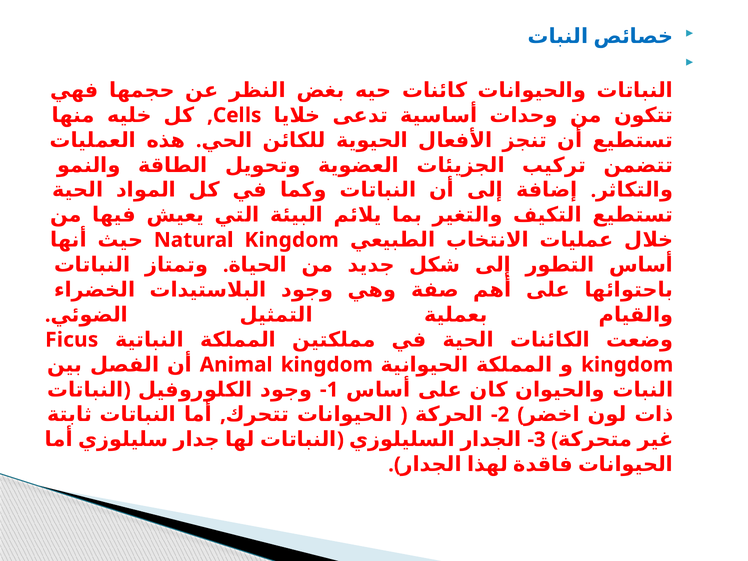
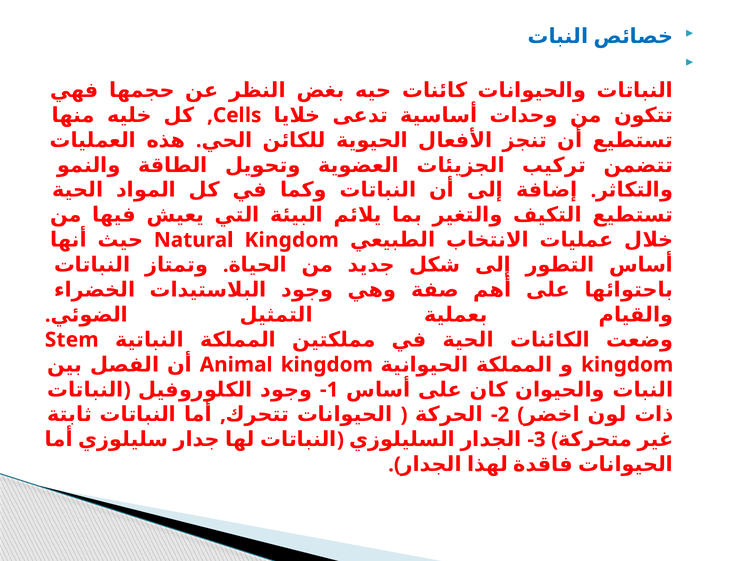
Ficus: Ficus -> Stem (72, 340)
